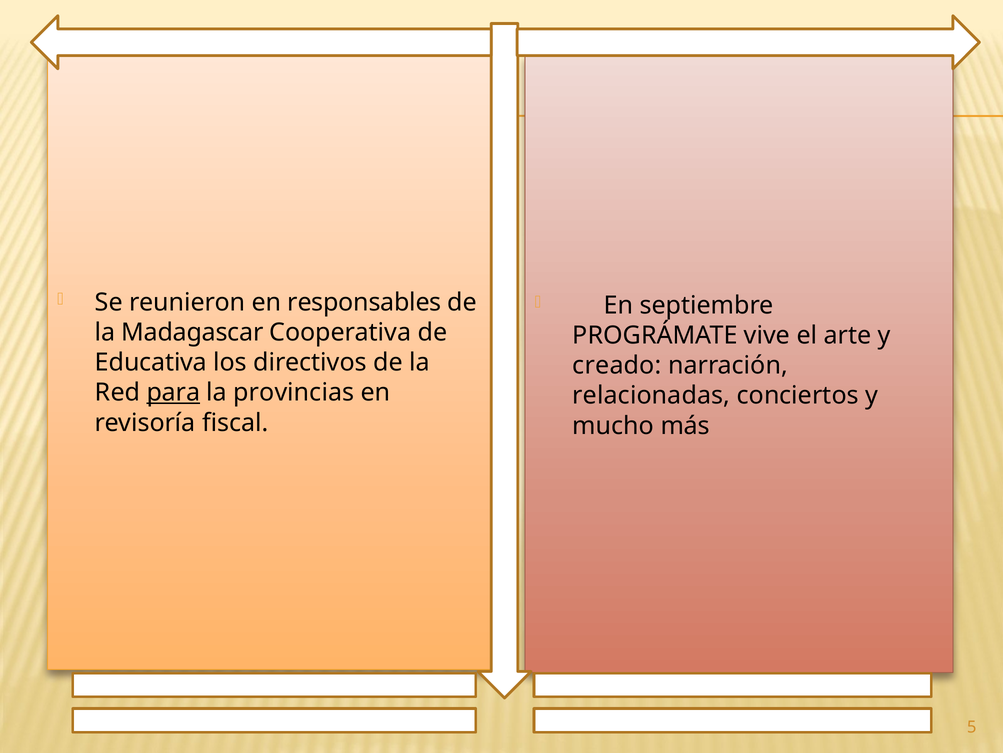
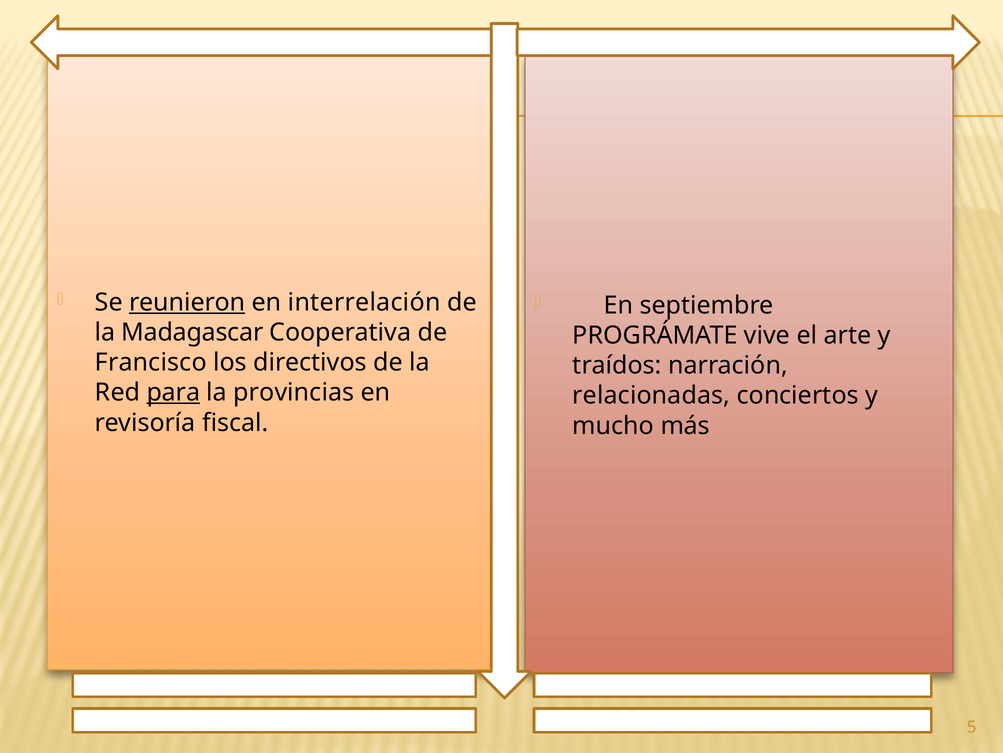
reunieron underline: none -> present (187, 302)
responsables: responsables -> interrelación (364, 302)
Educativa: Educativa -> Francisco (151, 362)
creado: creado -> traídos (617, 365)
